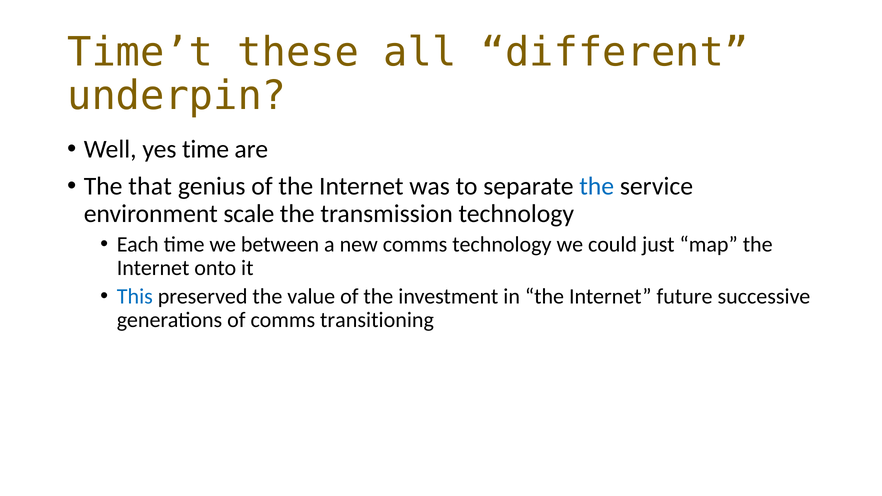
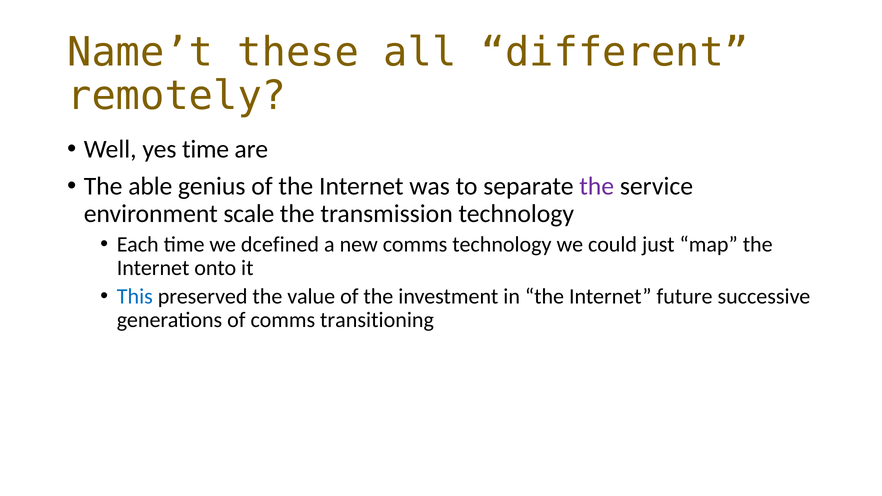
Time’t: Time’t -> Name’t (140, 52)
underpin: underpin -> remotely (177, 96)
that: that -> able (150, 186)
the colour: blue -> purple (597, 186)
between: between -> dcefined (280, 244)
